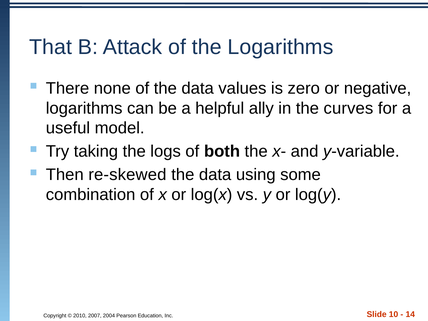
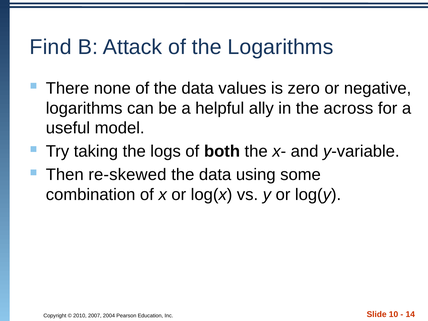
That: That -> Find (51, 47)
curves: curves -> across (348, 108)
